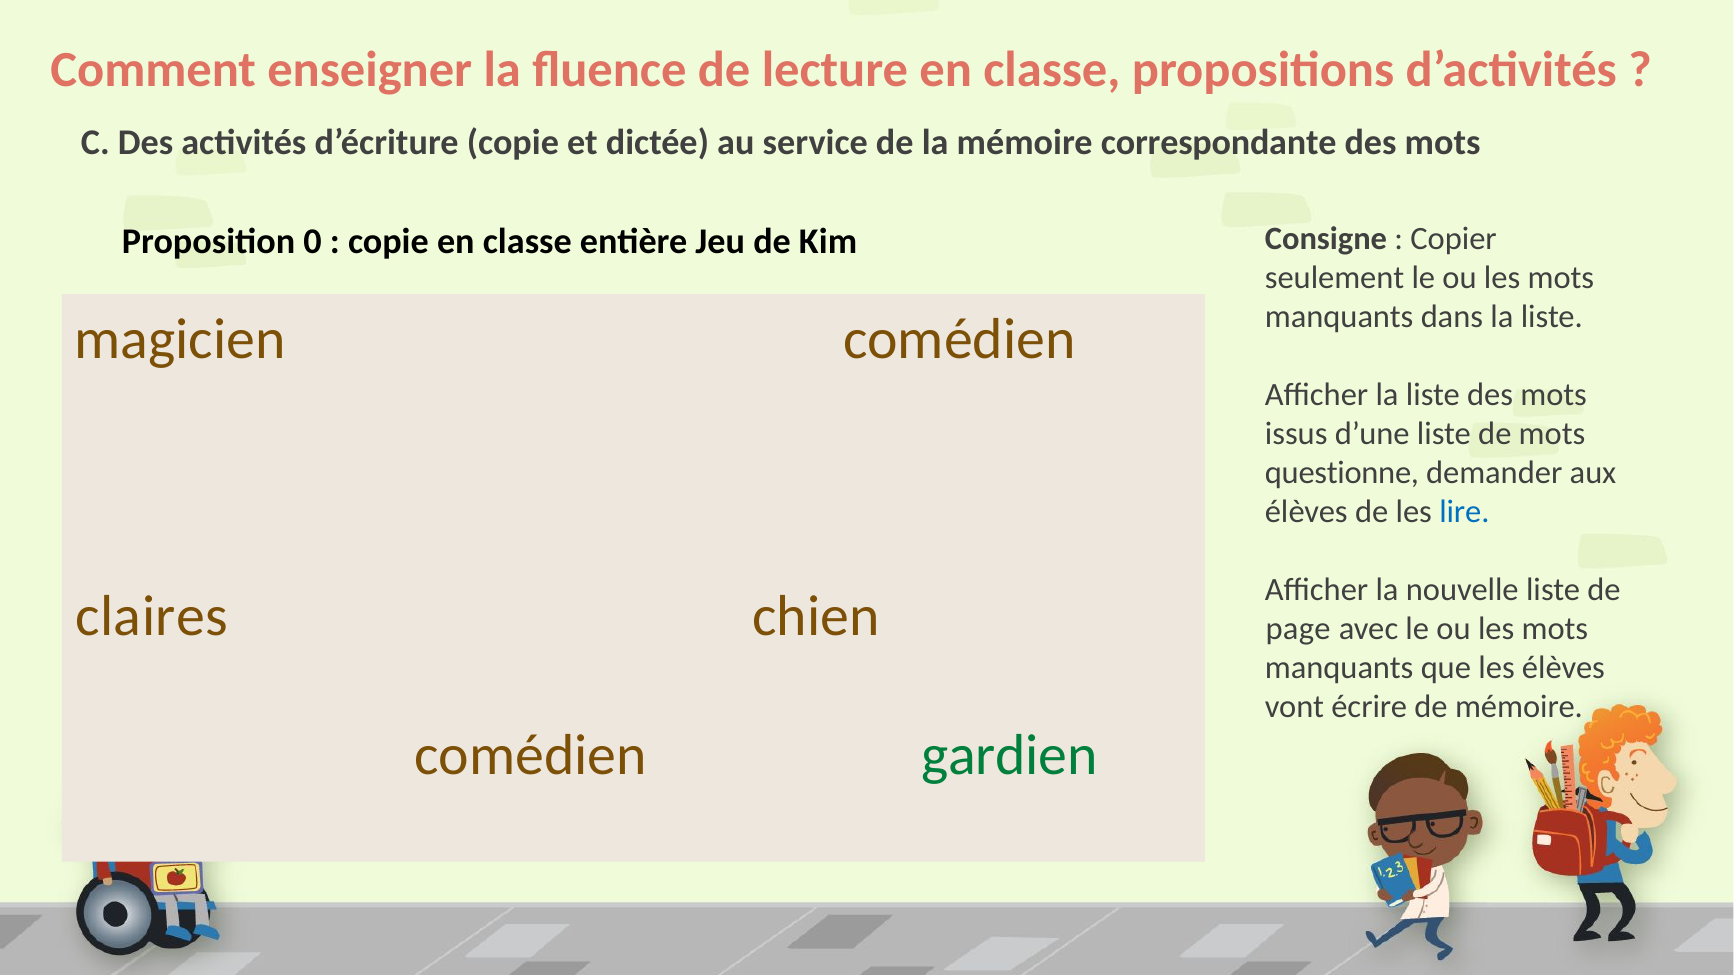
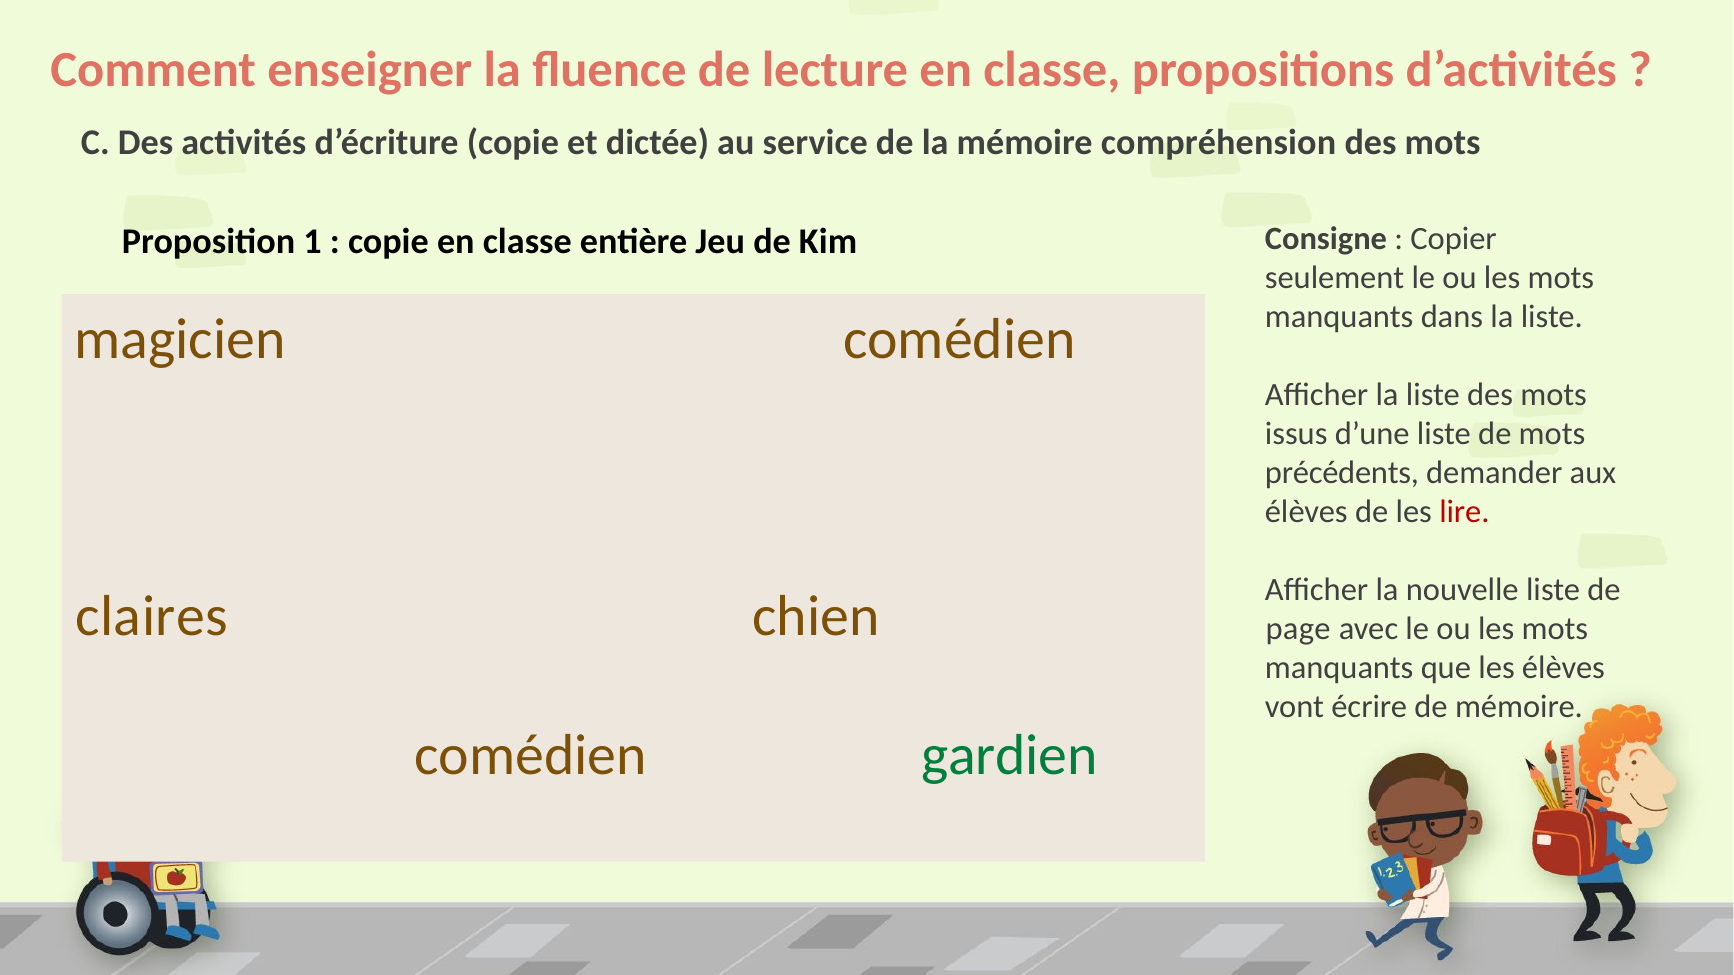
correspondante: correspondante -> compréhension (1219, 142)
0: 0 -> 1 (312, 242)
questionne: questionne -> précédents (1342, 473)
lire colour: blue -> red (1464, 512)
